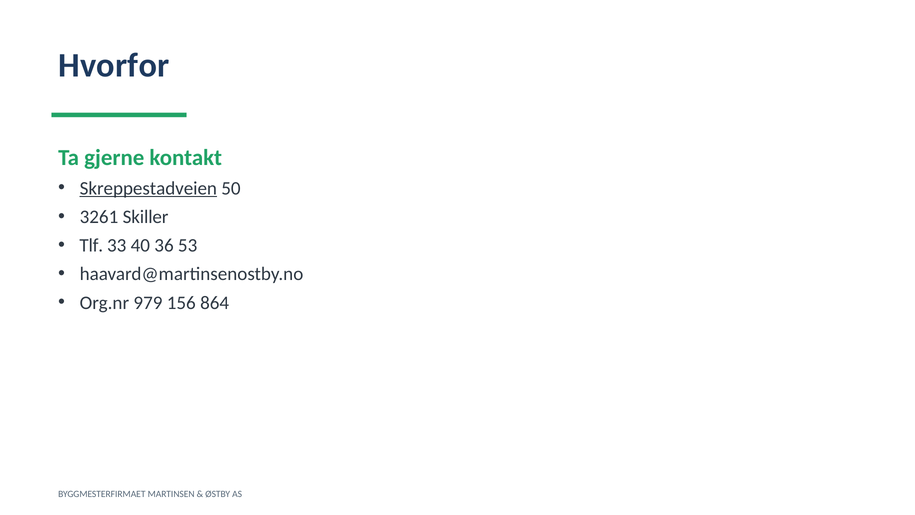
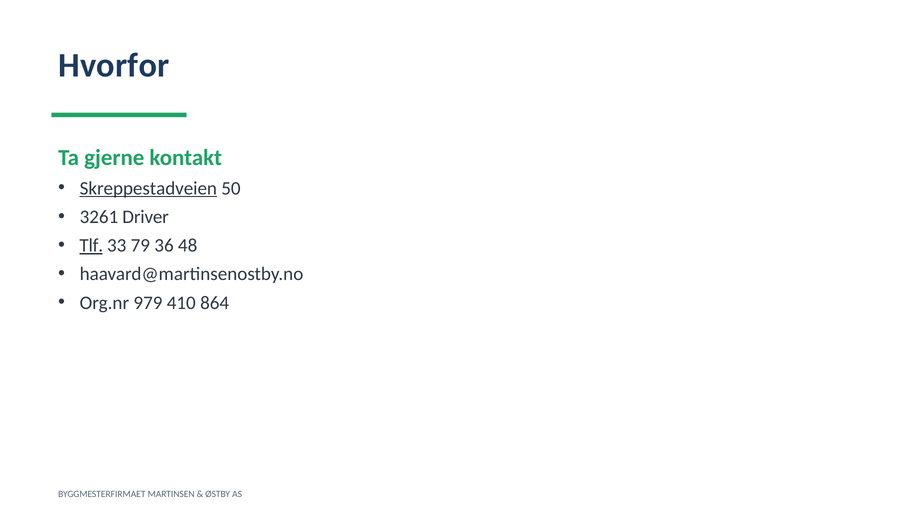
Skiller: Skiller -> Driver (146, 217)
Tlf underline: none -> present (91, 245)
40: 40 -> 79 (140, 245)
53: 53 -> 48 (188, 245)
156: 156 -> 410 (181, 303)
